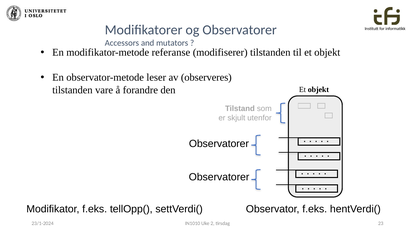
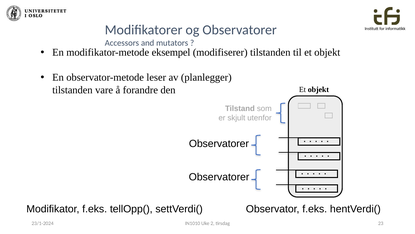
referanse: referanse -> eksempel (171, 52)
observeres: observeres -> planlegger (206, 77)
